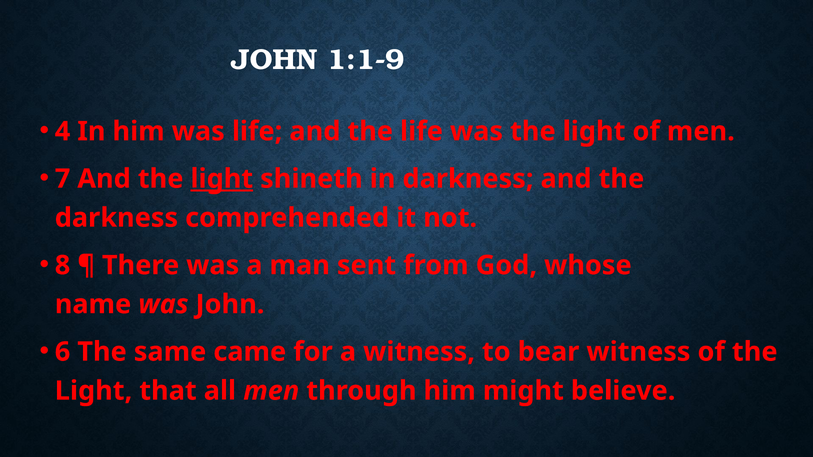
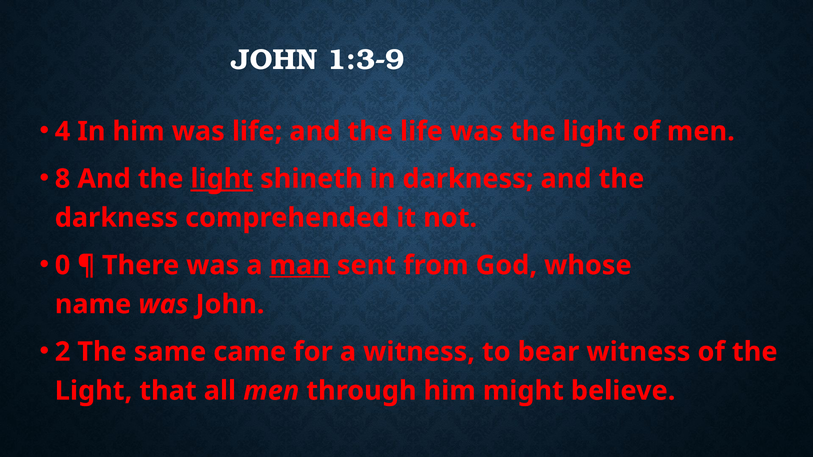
1:1-9: 1:1-9 -> 1:3-9 (366, 60)
7: 7 -> 8 (63, 179)
8: 8 -> 0 (63, 265)
man underline: none -> present (300, 265)
6: 6 -> 2 (63, 352)
